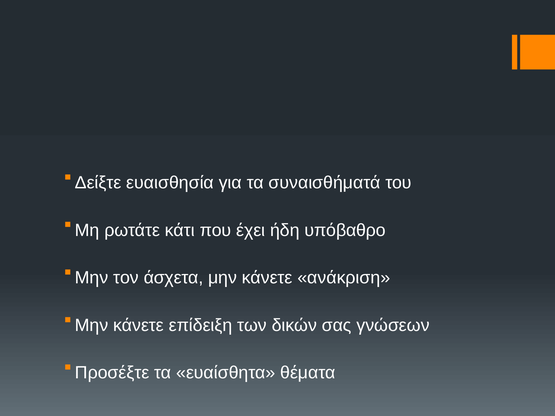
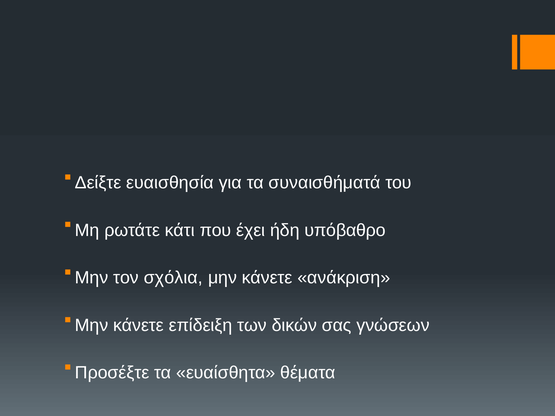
άσχετα: άσχετα -> σχόλια (173, 278)
